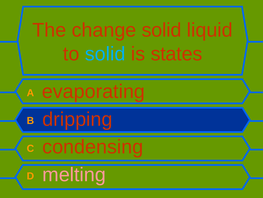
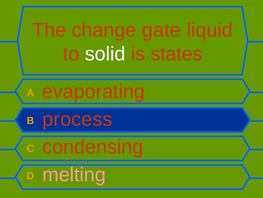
change solid: solid -> gate (161, 30)
solid colour: light blue -> white (105, 54)
dripping: dripping -> process (77, 119)
